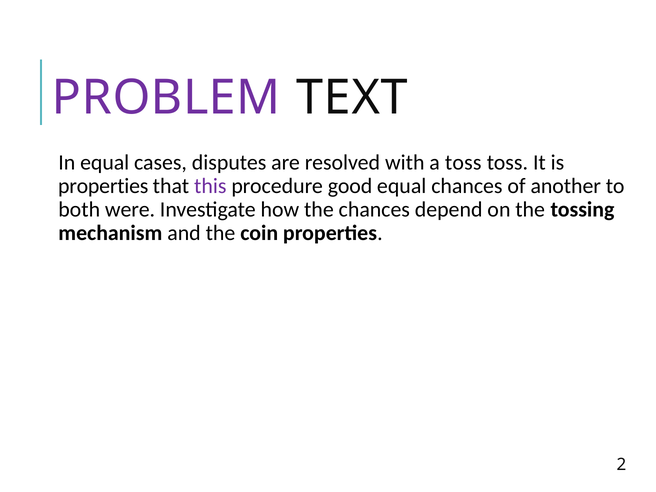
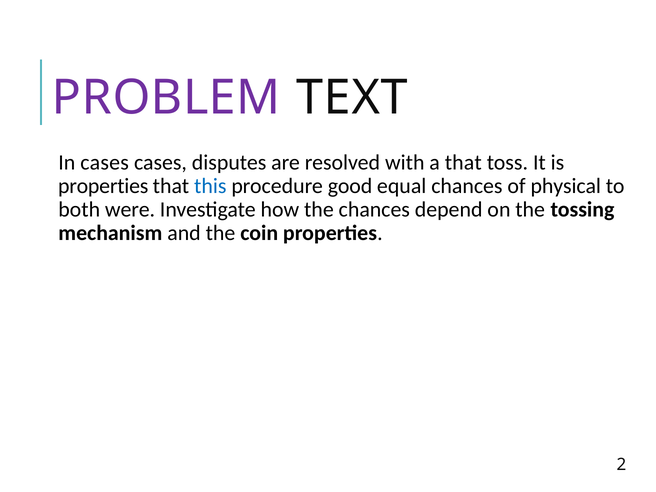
In equal: equal -> cases (105, 162)
a toss: toss -> that (463, 162)
this colour: purple -> blue (210, 186)
another: another -> physical (566, 186)
